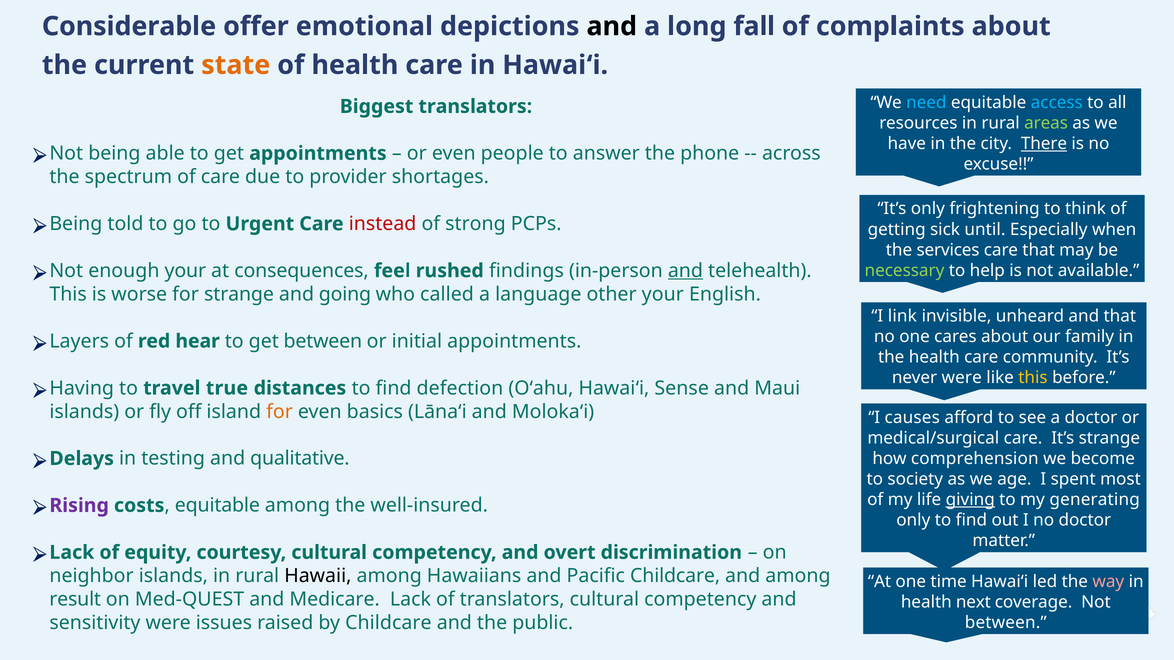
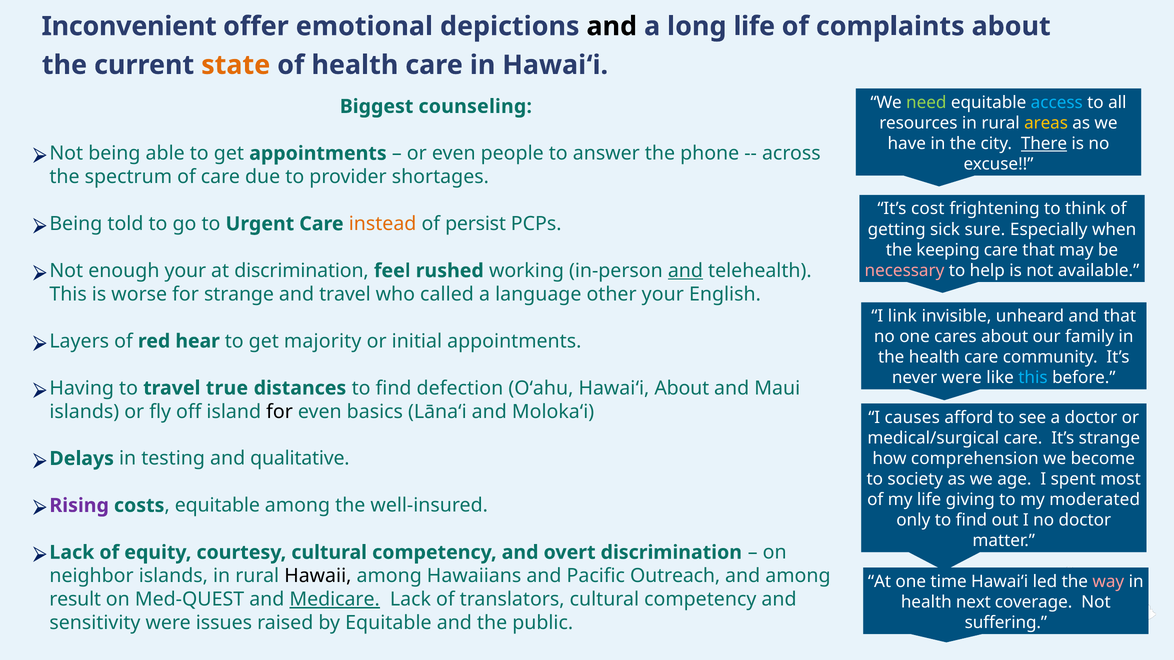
Considerable: Considerable -> Inconvenient (129, 26)
long fall: fall -> life (754, 26)
need colour: light blue -> light green (926, 102)
Biggest translators: translators -> counseling (475, 107)
areas colour: light green -> yellow (1046, 123)
It’s only: only -> cost (928, 209)
instead colour: red -> orange (383, 224)
strong: strong -> persist (476, 224)
until: until -> sure (985, 230)
services: services -> keeping (948, 250)
at consequences: consequences -> discrimination (301, 271)
findings: findings -> working (526, 271)
necessary colour: light green -> pink (904, 271)
and going: going -> travel (345, 294)
get between: between -> majority (323, 341)
this colour: yellow -> light blue (1033, 378)
Hawaiʻi Sense: Sense -> About (682, 388)
for colour: orange -> black (279, 412)
giving underline: present -> none (970, 500)
generating: generating -> moderated (1095, 500)
Pacific Childcare: Childcare -> Outreach (675, 576)
Medicare underline: none -> present (335, 600)
by Childcare: Childcare -> Equitable (388, 623)
between: between -> suffering (1006, 623)
